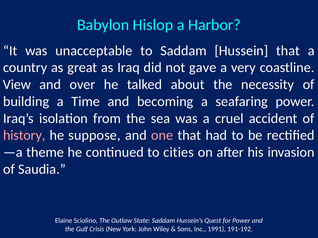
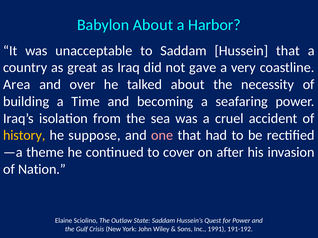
Babylon Hislop: Hislop -> About (153, 25)
View: View -> Area (17, 85)
history colour: pink -> yellow (24, 136)
cities: cities -> cover (179, 153)
Saudia: Saudia -> Nation (42, 170)
